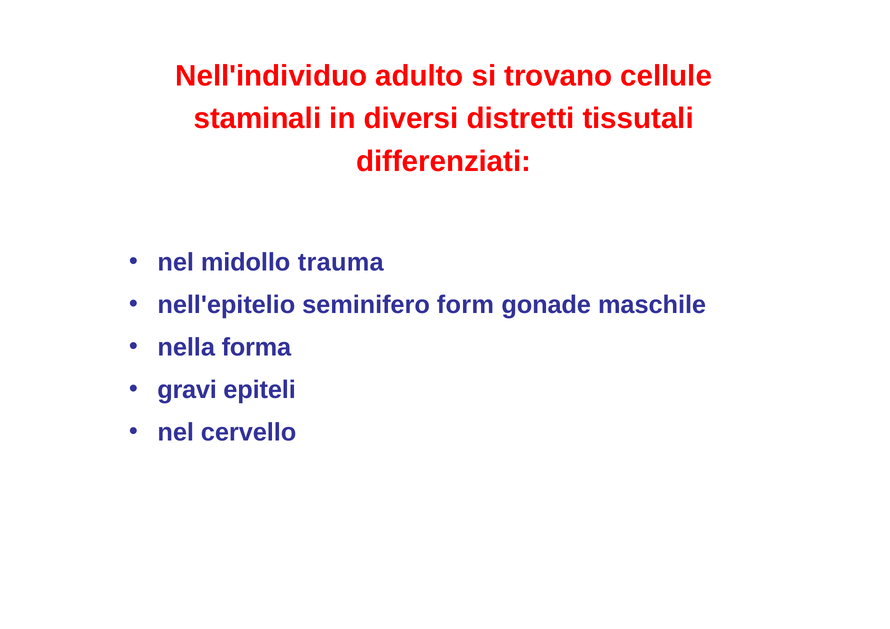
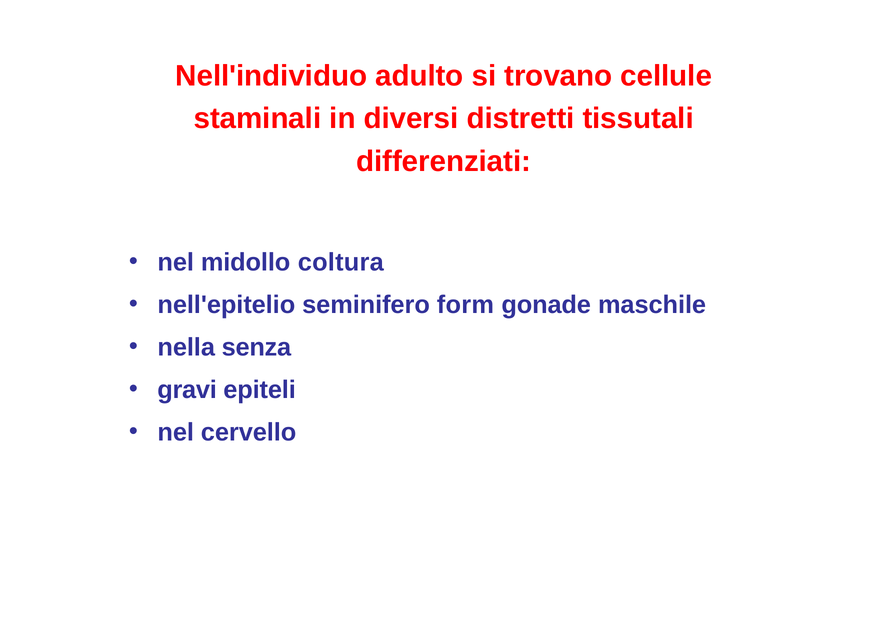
trauma: trauma -> coltura (341, 262)
forma: forma -> senza (256, 347)
